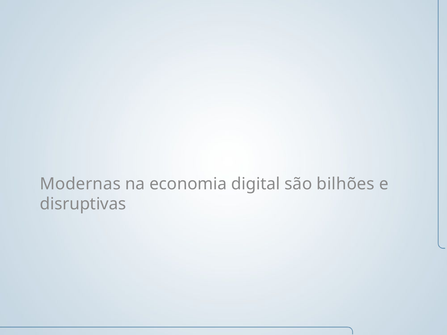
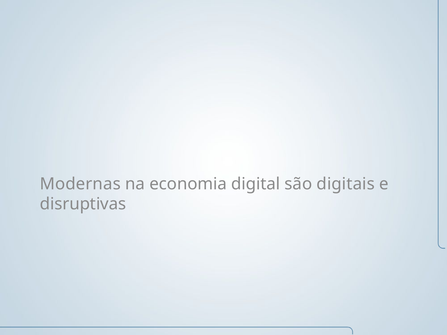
bilhões: bilhões -> digitais (346, 184)
